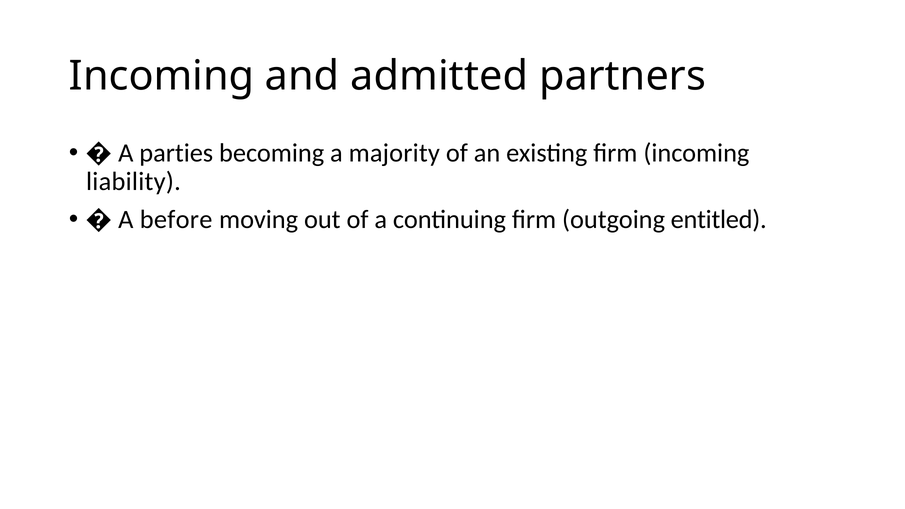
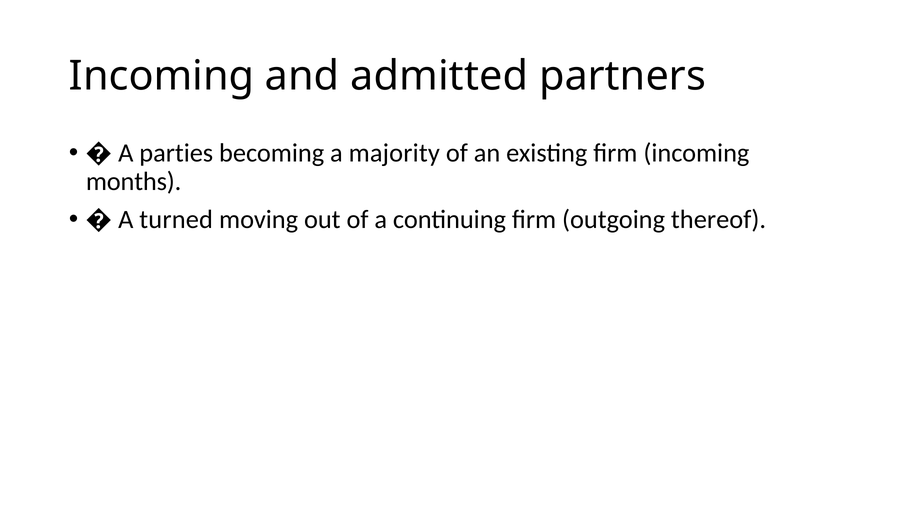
liability: liability -> months (134, 182)
before: before -> turned (176, 219)
entitled: entitled -> thereof (719, 219)
